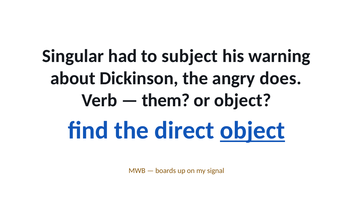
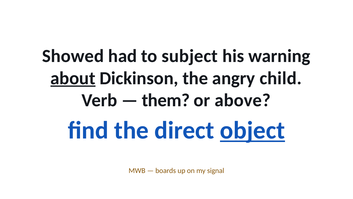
Singular: Singular -> Showed (73, 56)
about underline: none -> present (73, 78)
does: does -> child (281, 78)
or object: object -> above (243, 100)
